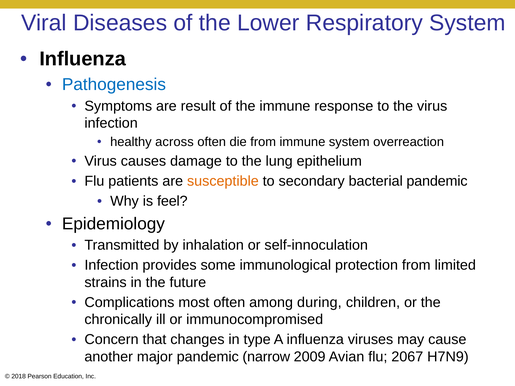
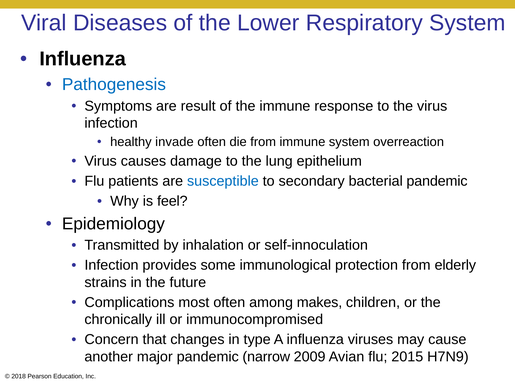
across: across -> invade (174, 142)
susceptible colour: orange -> blue (223, 181)
limited: limited -> elderly (455, 265)
during: during -> makes (320, 303)
2067: 2067 -> 2015 (407, 357)
